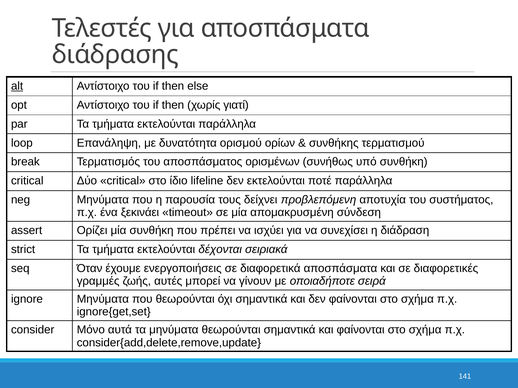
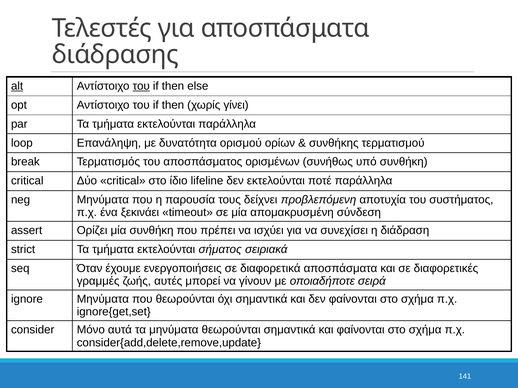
του underline: none -> present (141, 86)
γιατί: γιατί -> γίνει (236, 105)
δέχονται: δέχονται -> σήματος (220, 250)
